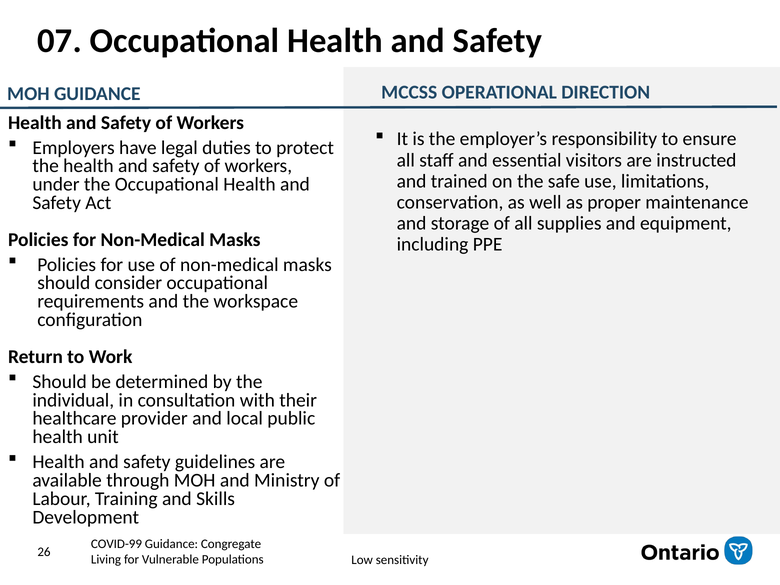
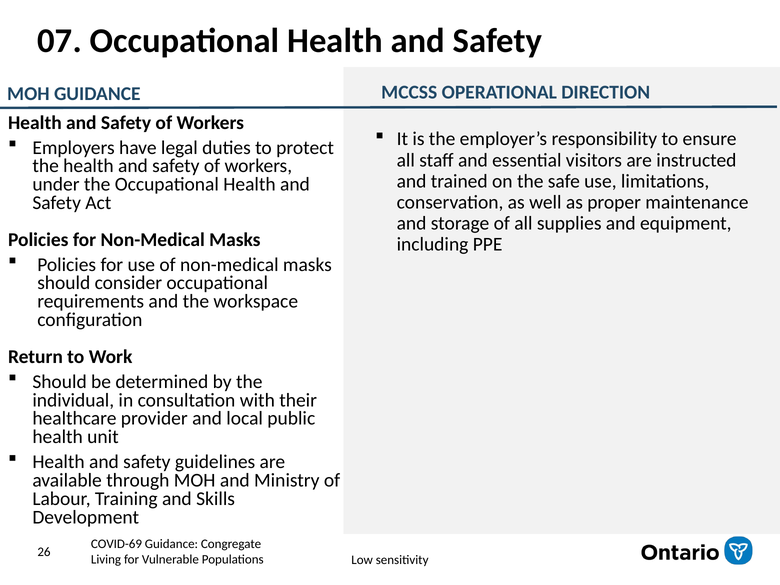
COVID-99: COVID-99 -> COVID-69 (116, 544)
